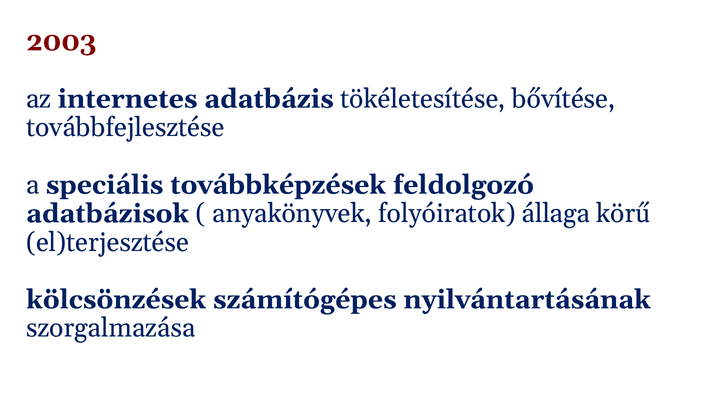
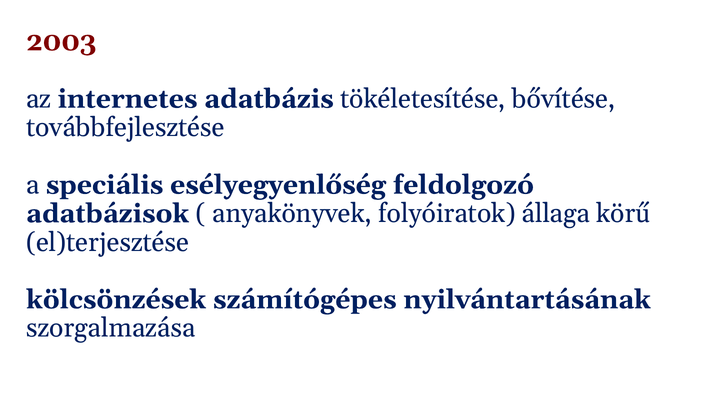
továbbképzések: továbbképzések -> esélyegyenlőség (278, 185)
